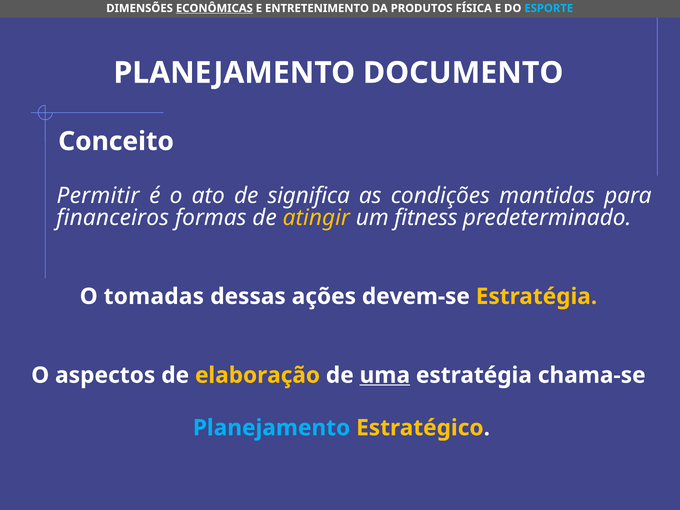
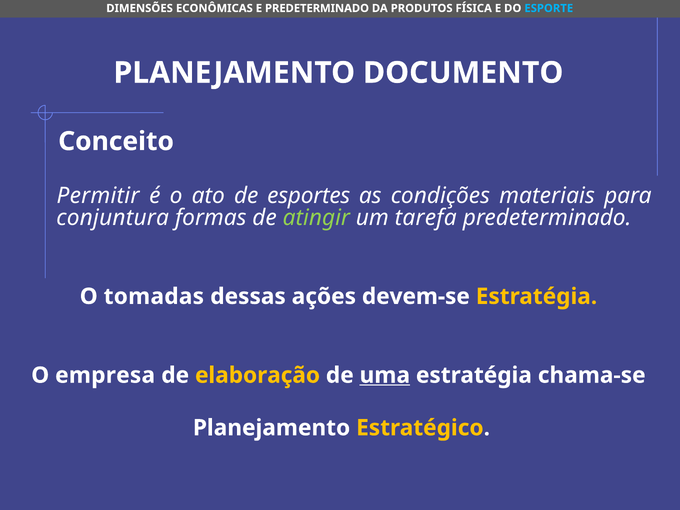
ECONÔMICAS underline: present -> none (214, 8)
E ENTRETENIMENTO: ENTRETENIMENTO -> PREDETERMINADO (317, 8)
significa: significa -> esportes (309, 196)
mantidas: mantidas -> materiais (547, 196)
financeiros: financeiros -> conjuntura (113, 218)
atingir colour: yellow -> light green (316, 218)
fitness: fitness -> tarefa (426, 218)
aspectos: aspectos -> empresa (105, 375)
Planejamento colour: light blue -> white (272, 428)
